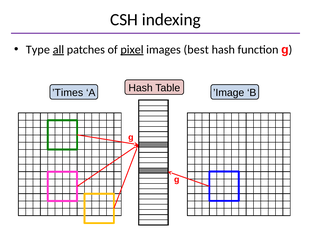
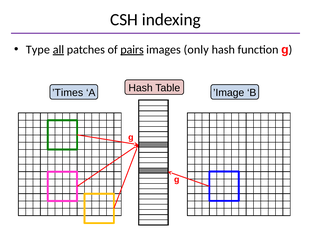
pixel: pixel -> pairs (132, 50)
best: best -> only (196, 50)
